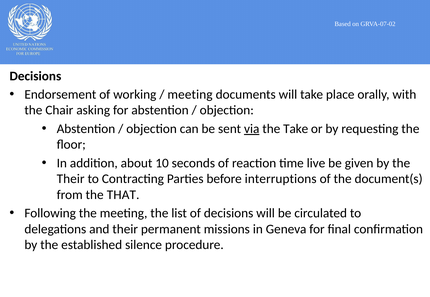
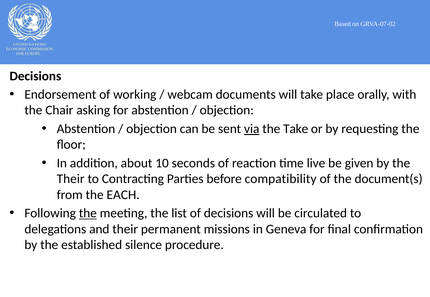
meeting: meeting -> webcam (190, 95)
interruptions: interruptions -> compatibility (281, 179)
THAT: THAT -> EACH (123, 195)
the underline: none -> present (88, 214)
